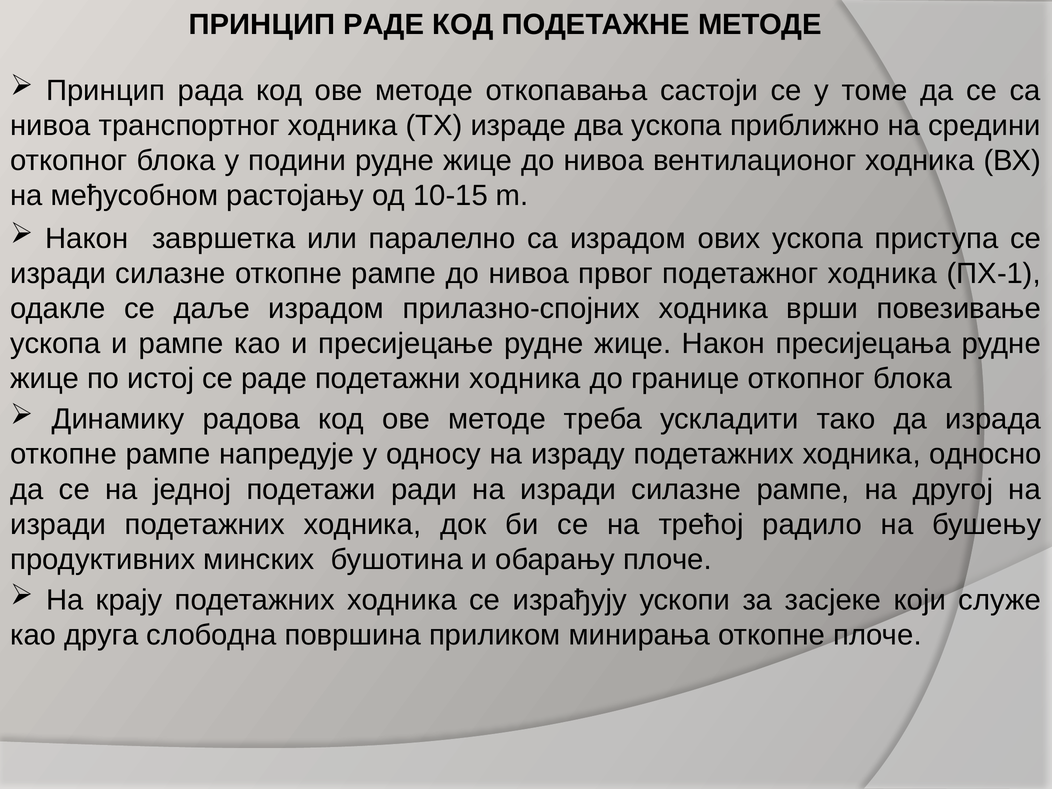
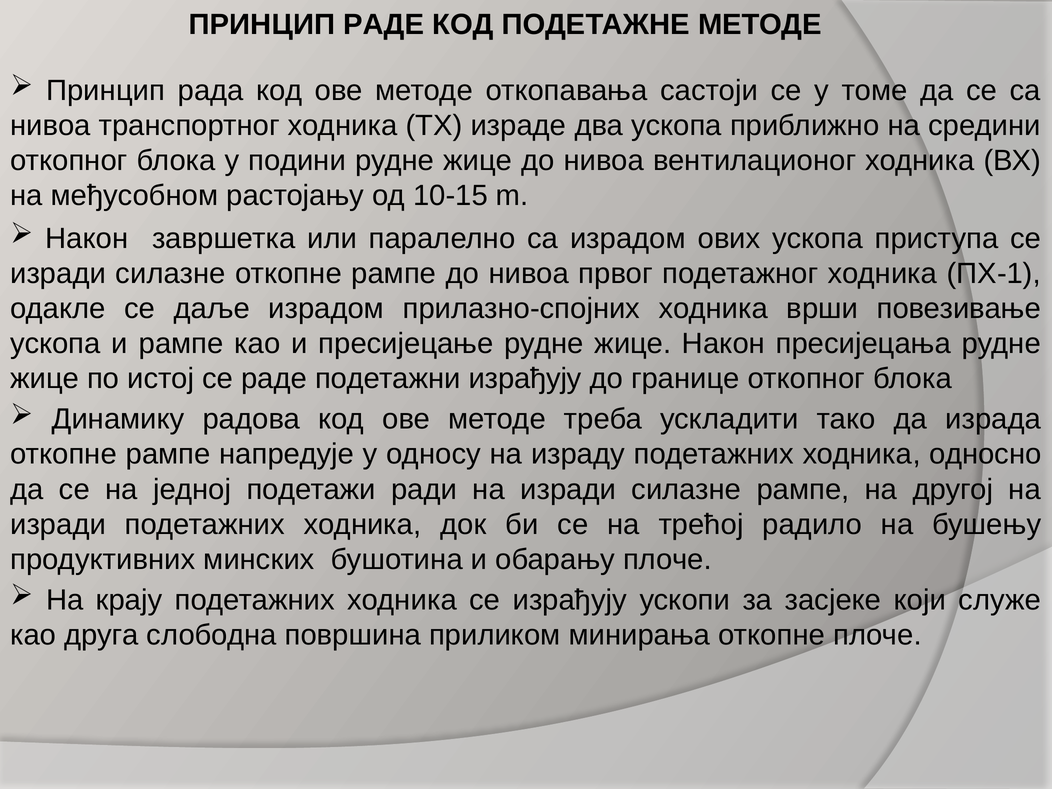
подетажни ходника: ходника -> израђују (525, 379)
